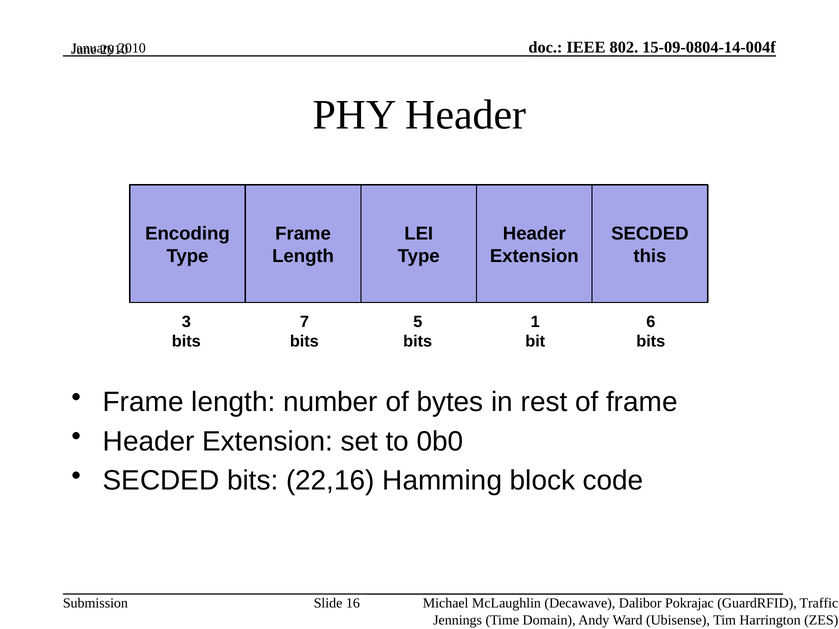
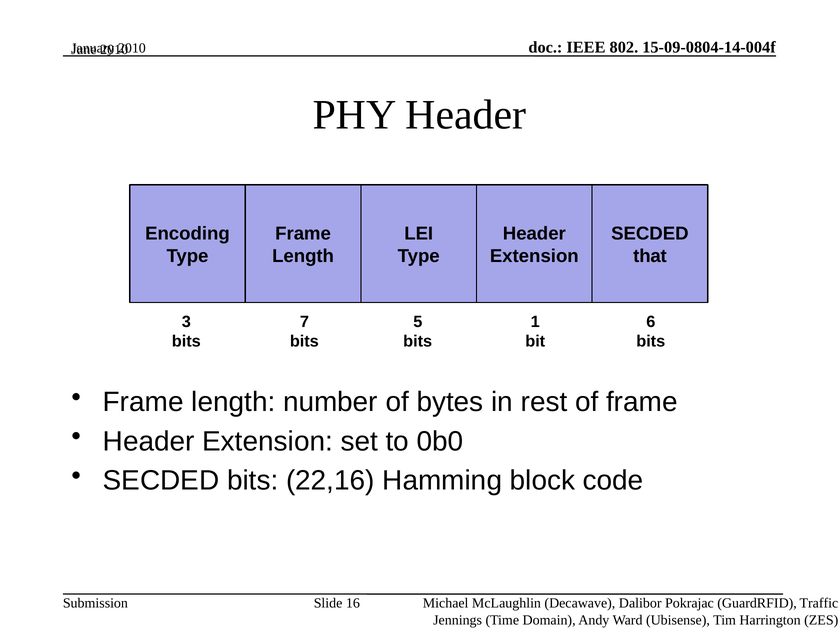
this: this -> that (650, 256)
